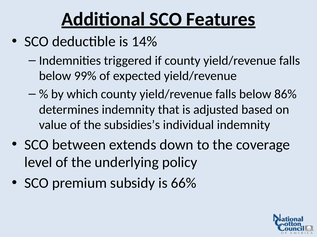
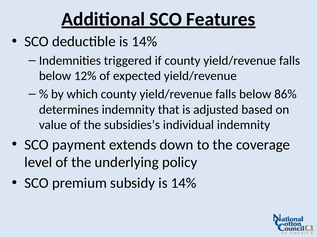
99%: 99% -> 12% (85, 76)
between: between -> payment (79, 145)
subsidy is 66%: 66% -> 14% (184, 184)
